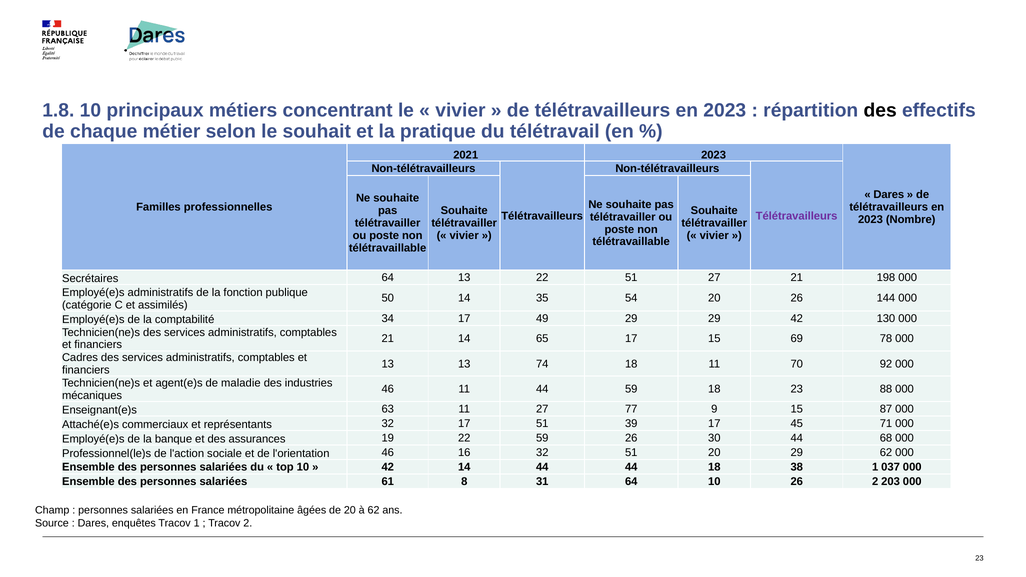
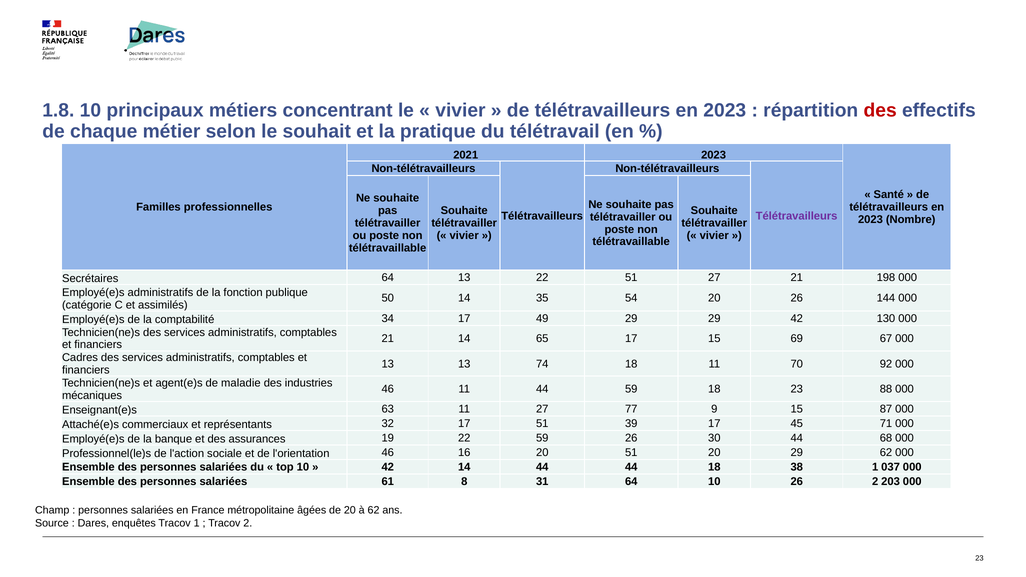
des colour: black -> red (880, 110)
Dares: Dares -> Santé (889, 195)
78: 78 -> 67 (886, 339)
16 32: 32 -> 20 (542, 453)
